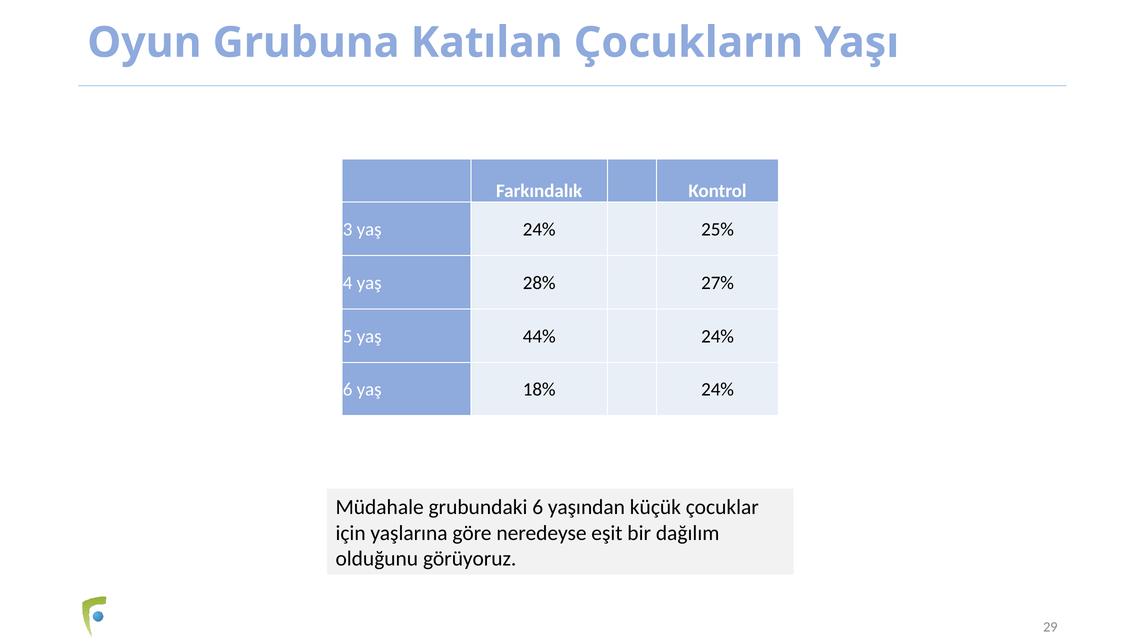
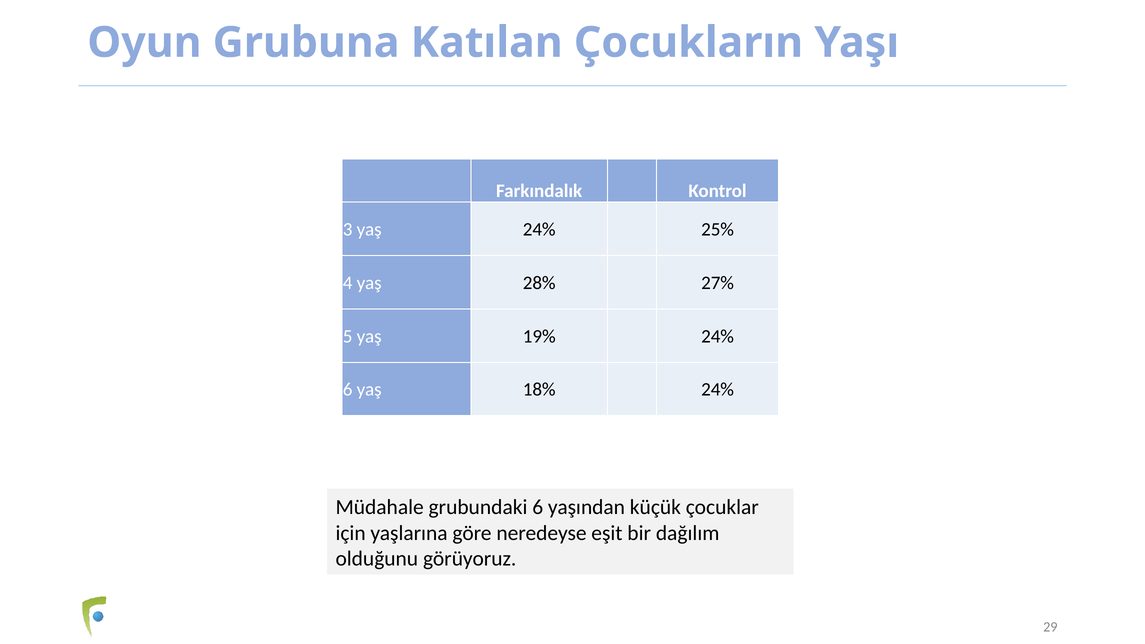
44%: 44% -> 19% (539, 336)
